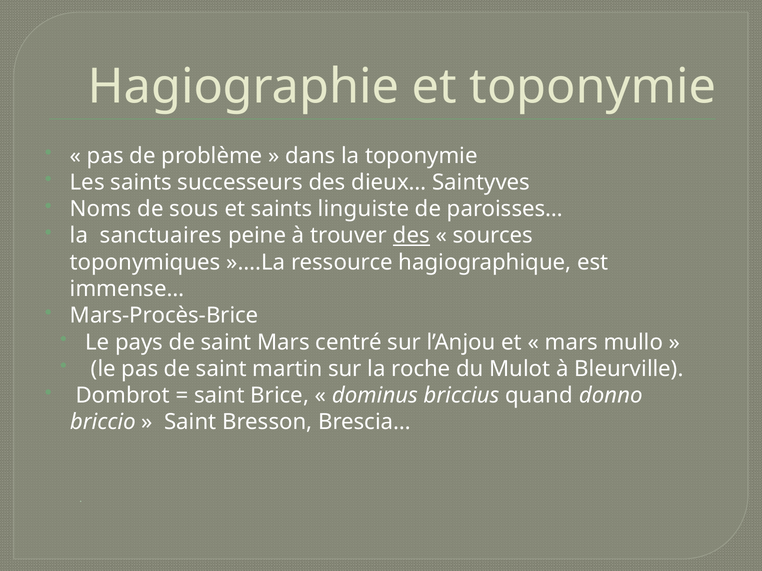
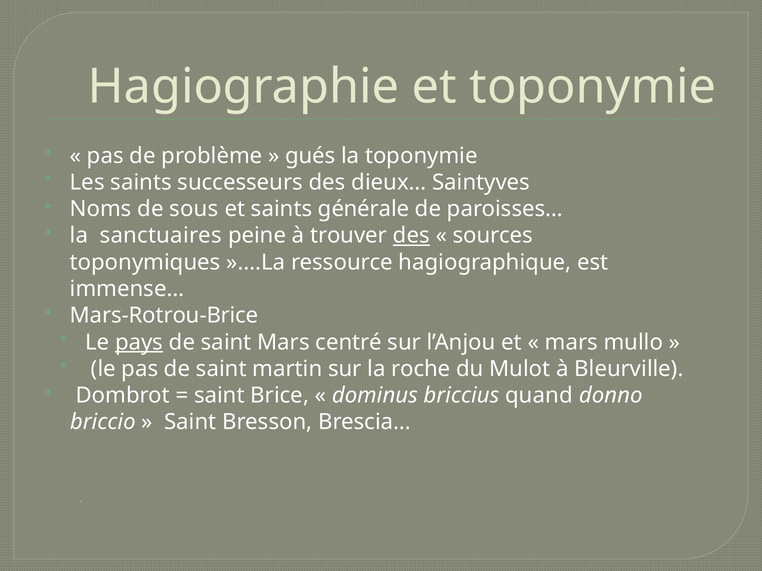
dans: dans -> gués (310, 156)
linguiste: linguiste -> générale (364, 209)
Mars-Procès-Brice: Mars-Procès-Brice -> Mars-Rotrou-Brice (164, 316)
pays underline: none -> present (139, 343)
